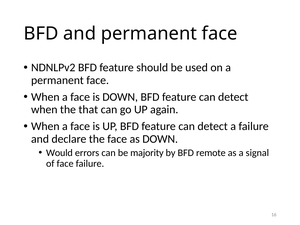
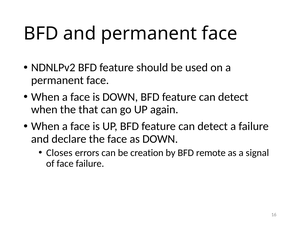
Would: Would -> Closes (59, 153)
majority: majority -> creation (147, 153)
